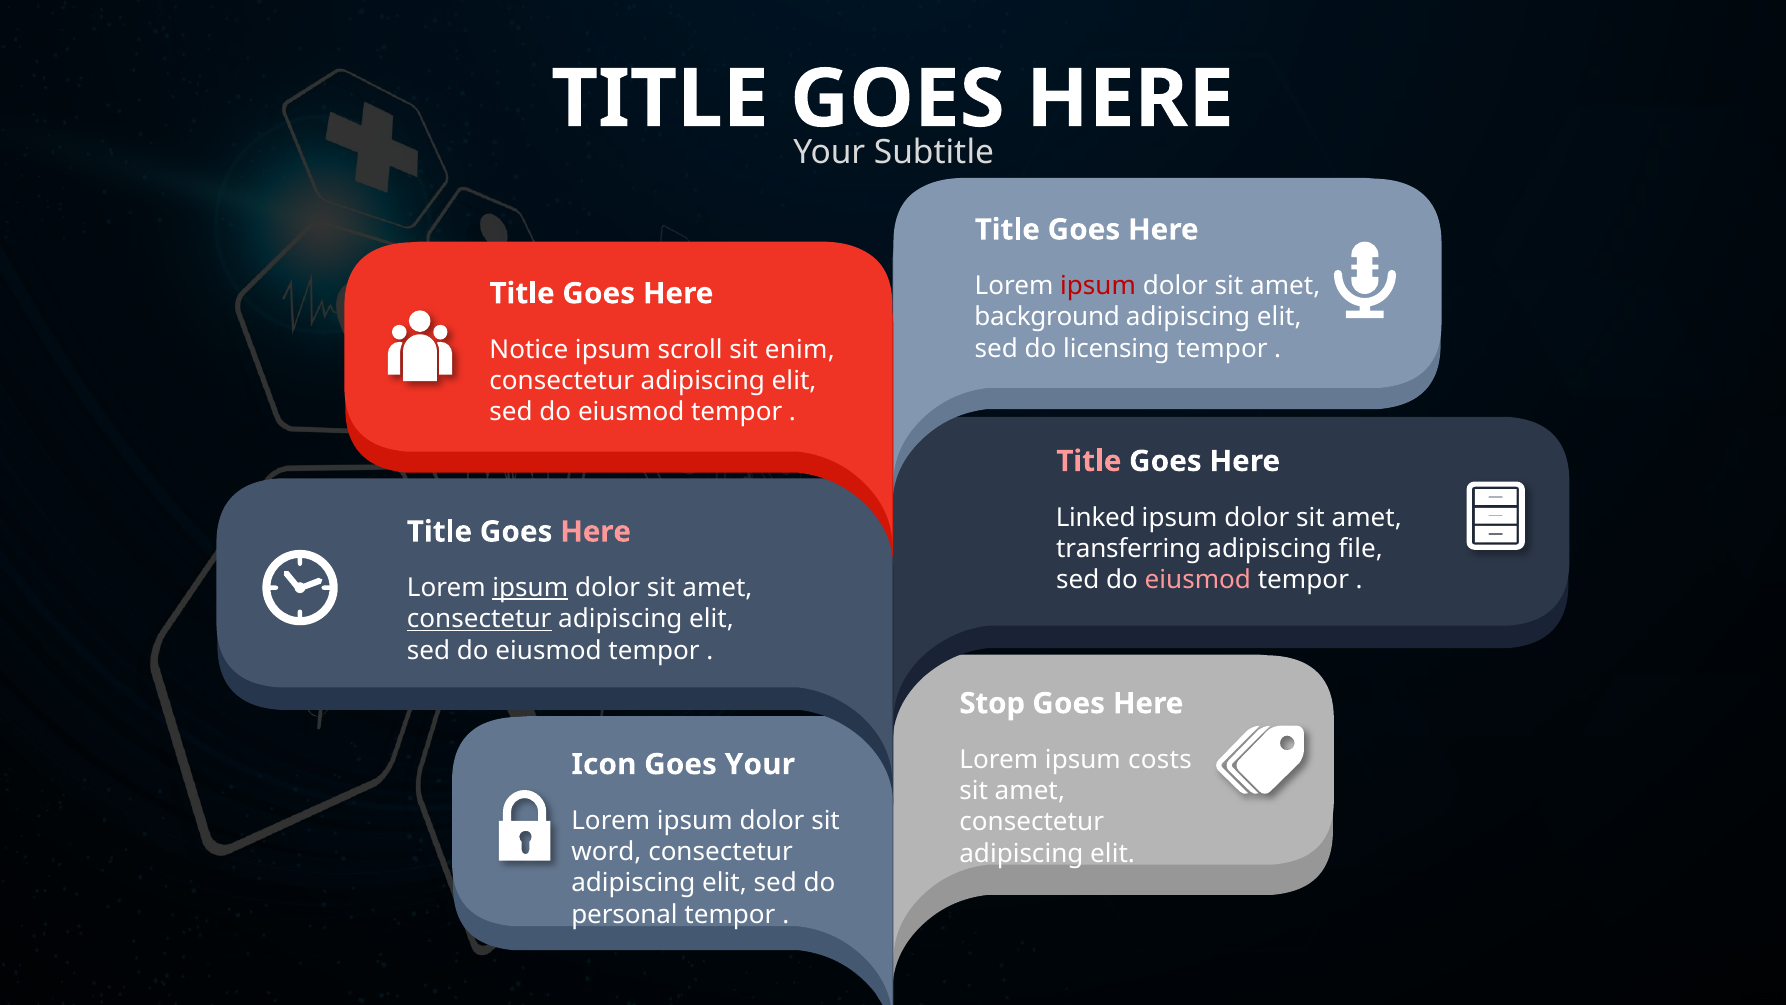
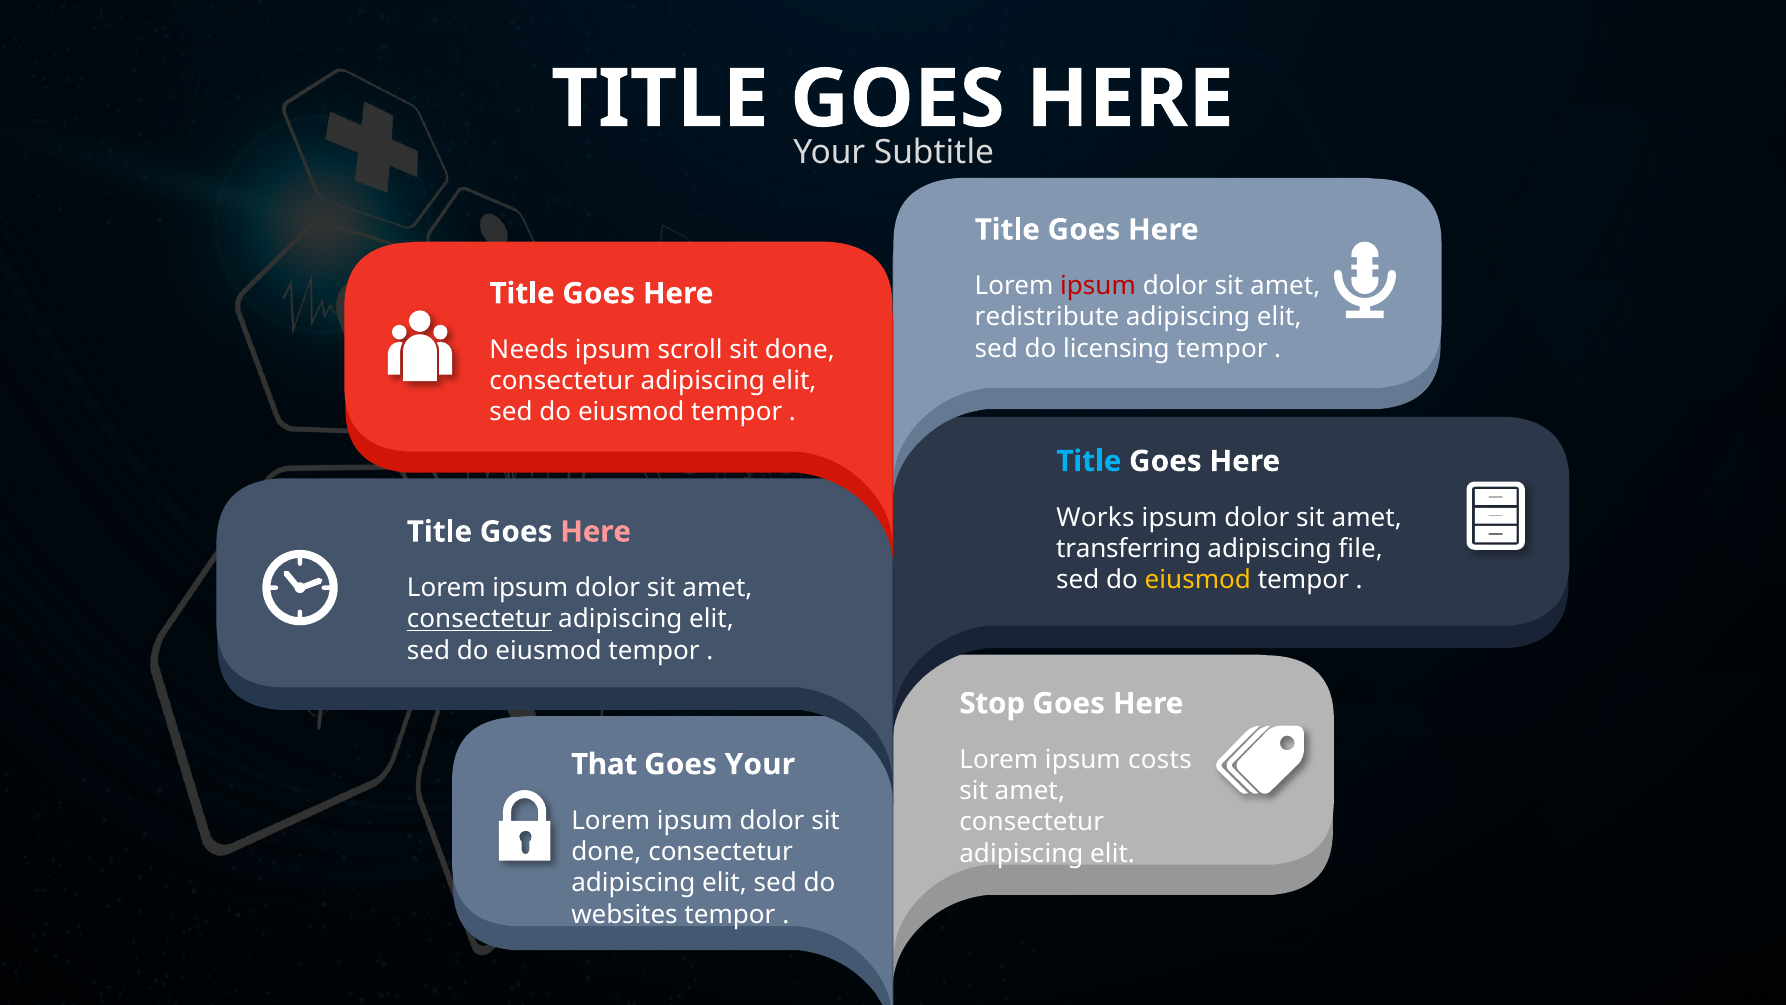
background: background -> redistribute (1047, 317)
Notice: Notice -> Needs (529, 350)
enim: enim -> done (800, 350)
Title colour: pink -> light blue (1089, 461)
Linked: Linked -> Works (1095, 517)
eiusmod colour: pink -> yellow (1198, 580)
ipsum underline: present -> none (530, 588)
Icon: Icon -> That (604, 764)
word: word -> done (606, 852)
personal: personal -> websites (624, 914)
